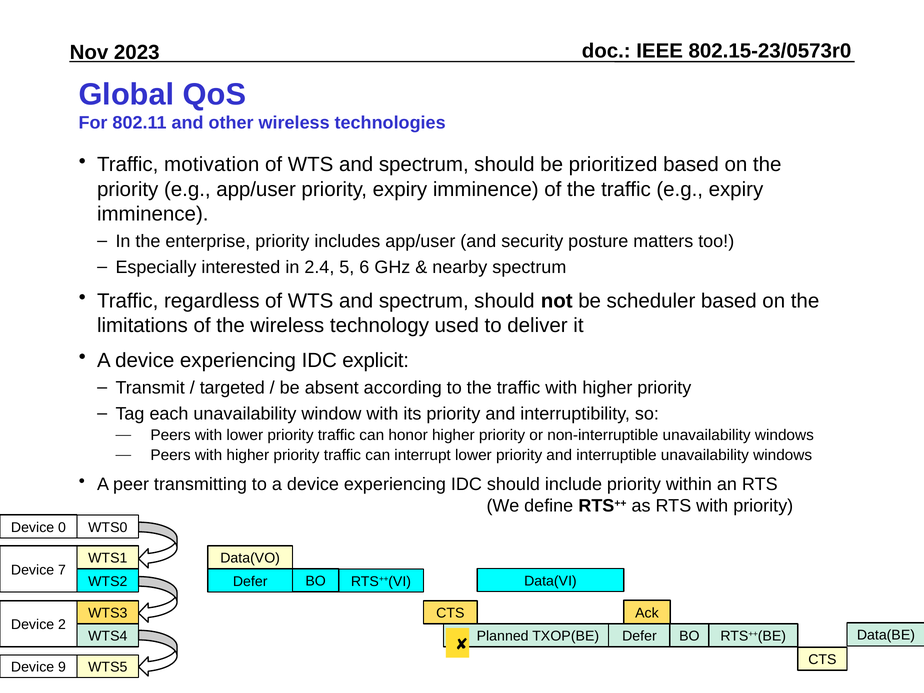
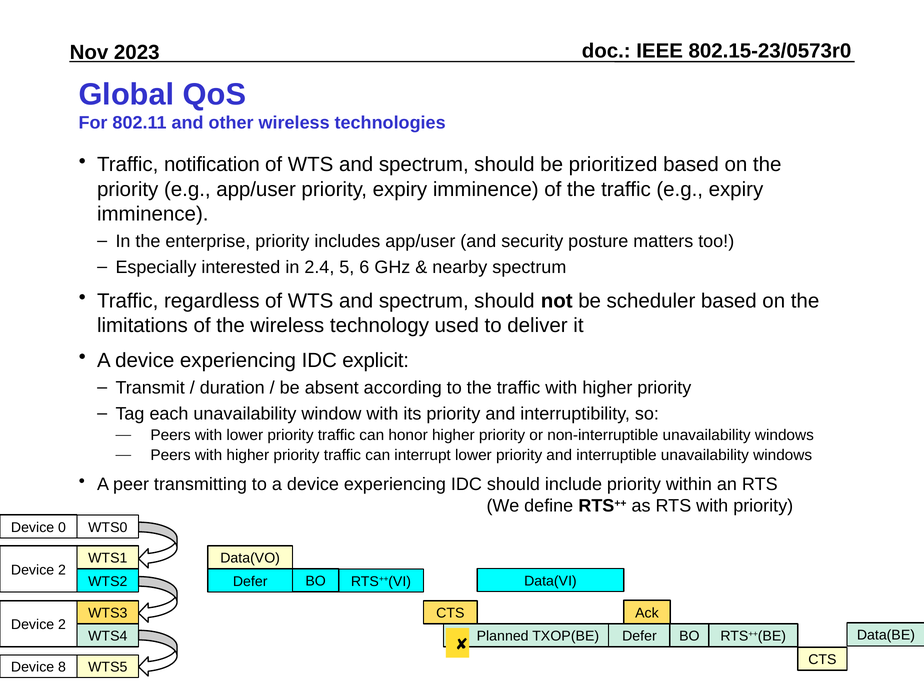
motivation: motivation -> notification (212, 165)
targeted: targeted -> duration (232, 388)
7: 7 -> 2 (62, 570)
9: 9 -> 8 (62, 667)
